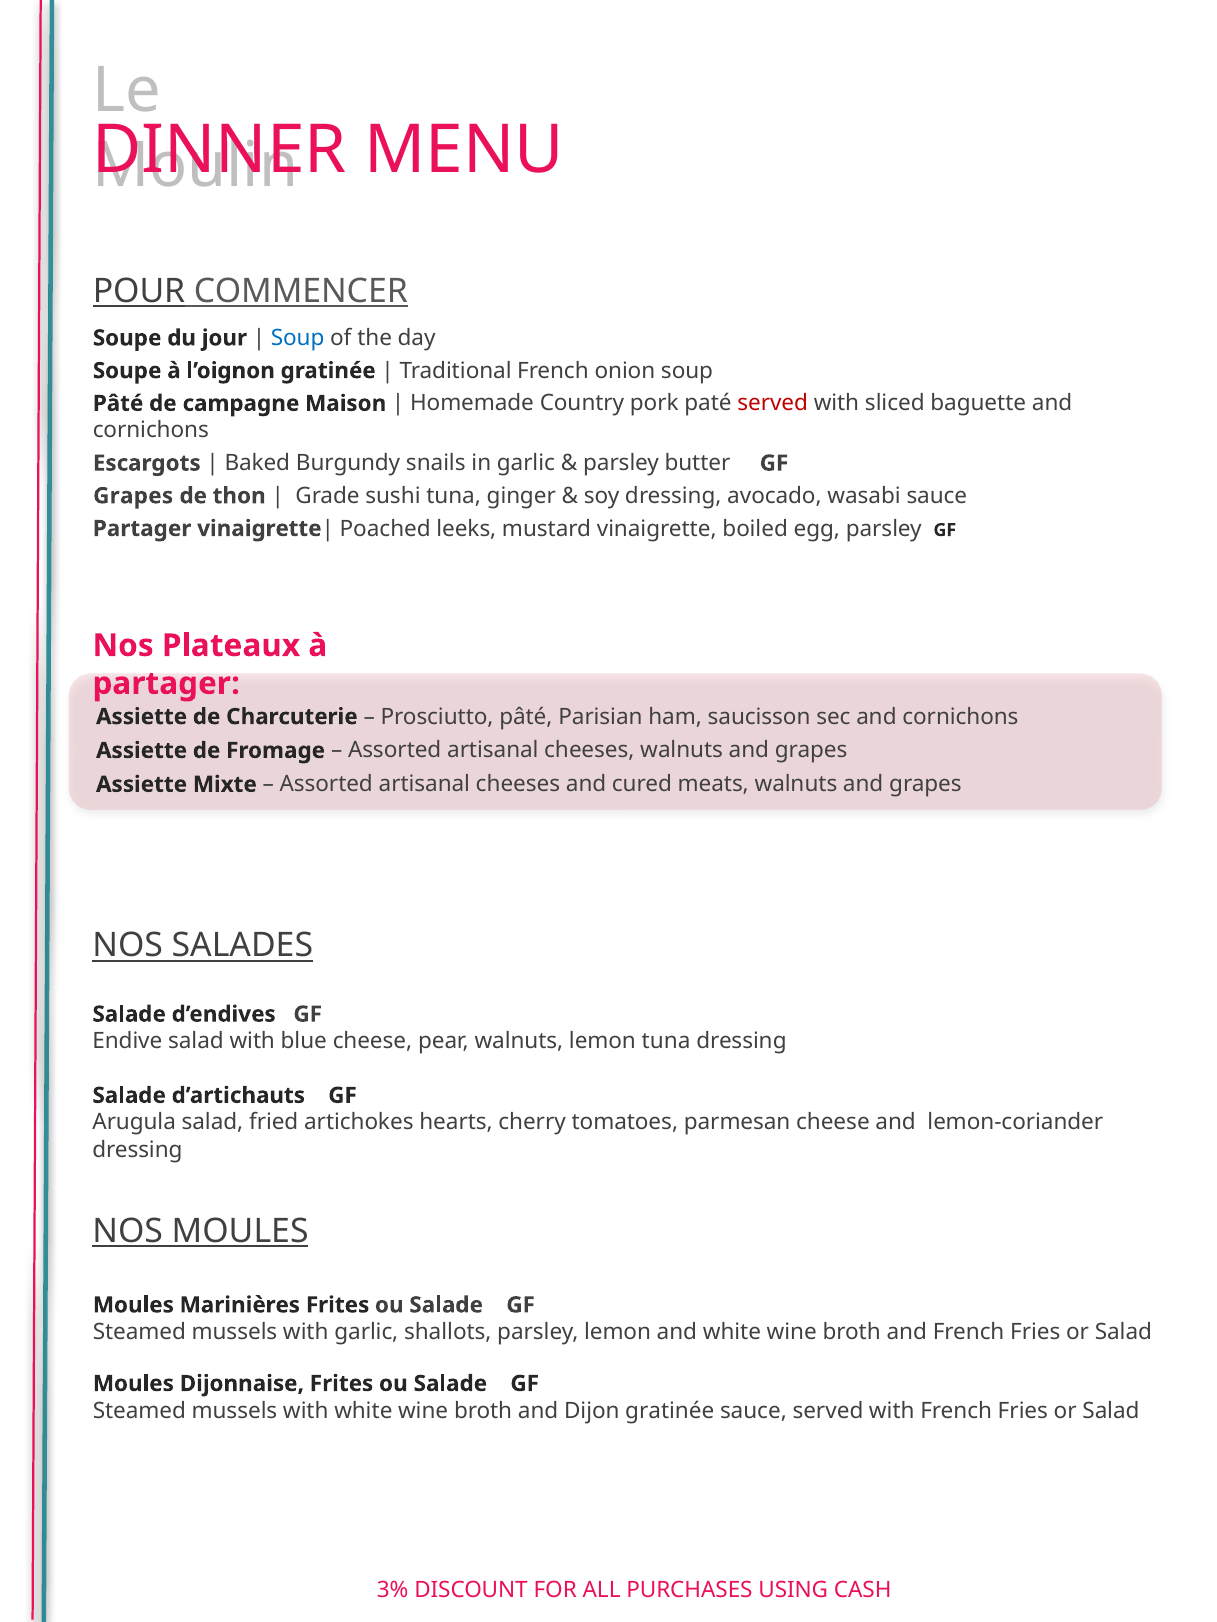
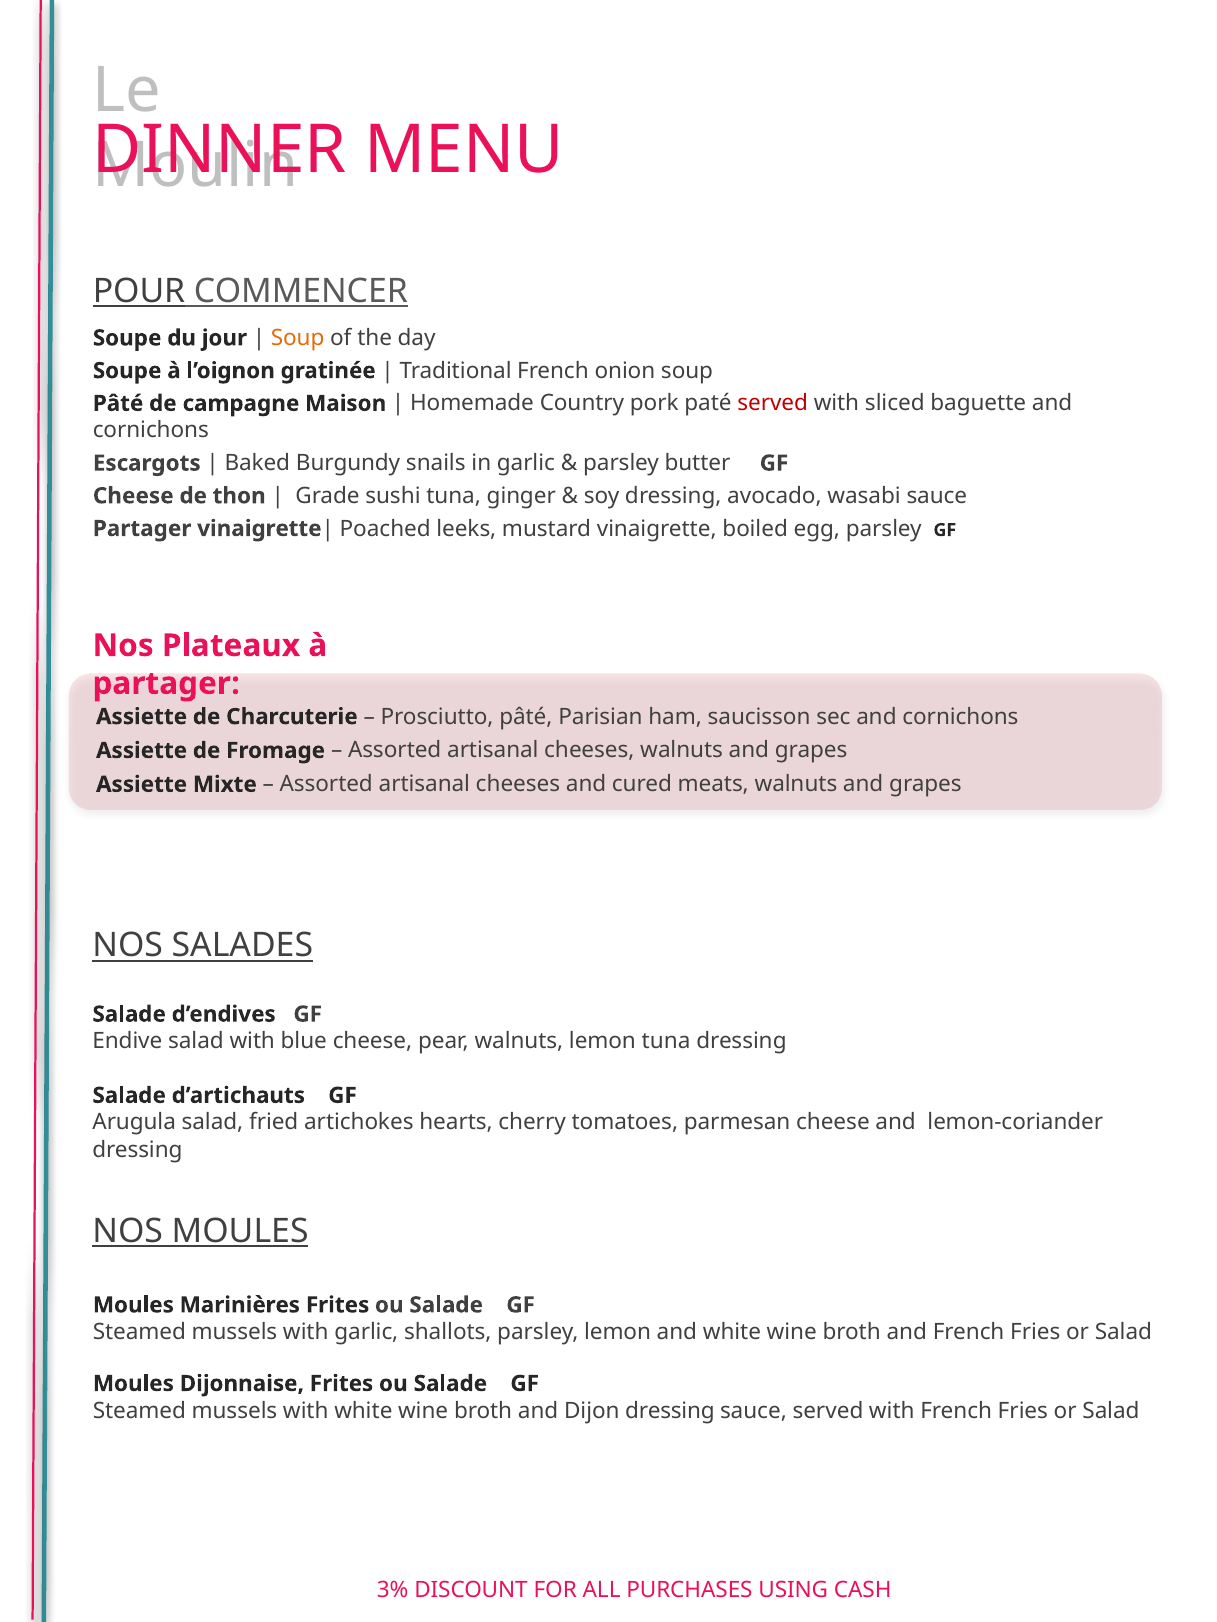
Soup colour: blue -> orange (298, 338)
Grapes: Grapes -> Cheese (133, 496)
Dijon gratinée: gratinée -> dressing (670, 1411)
